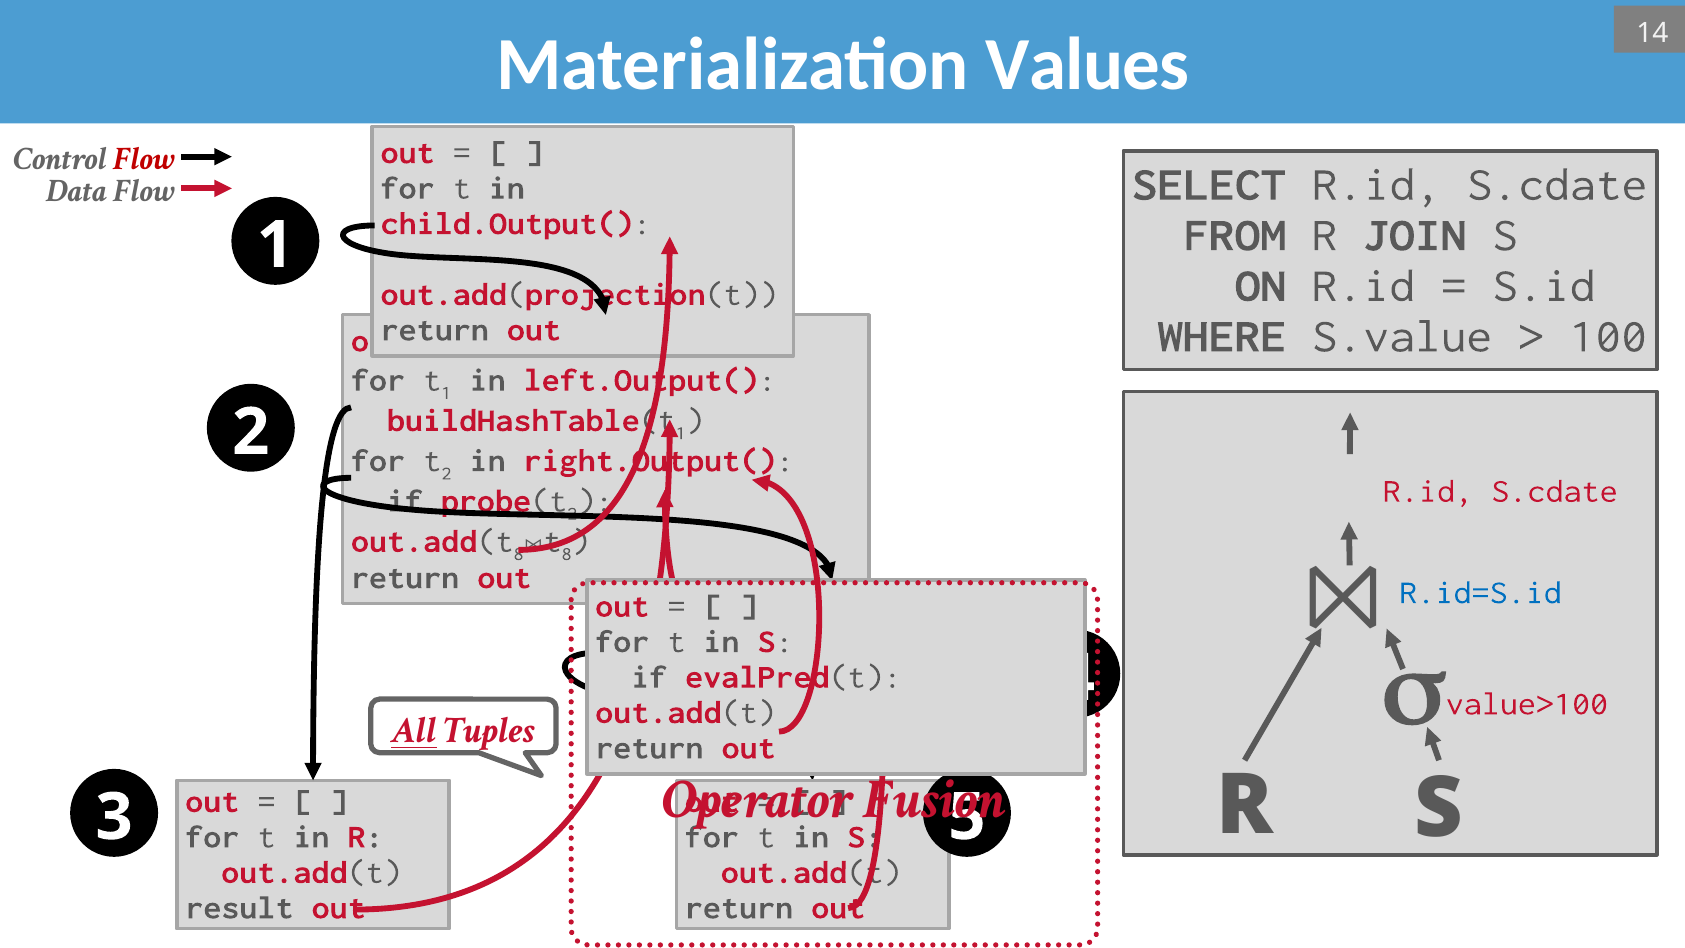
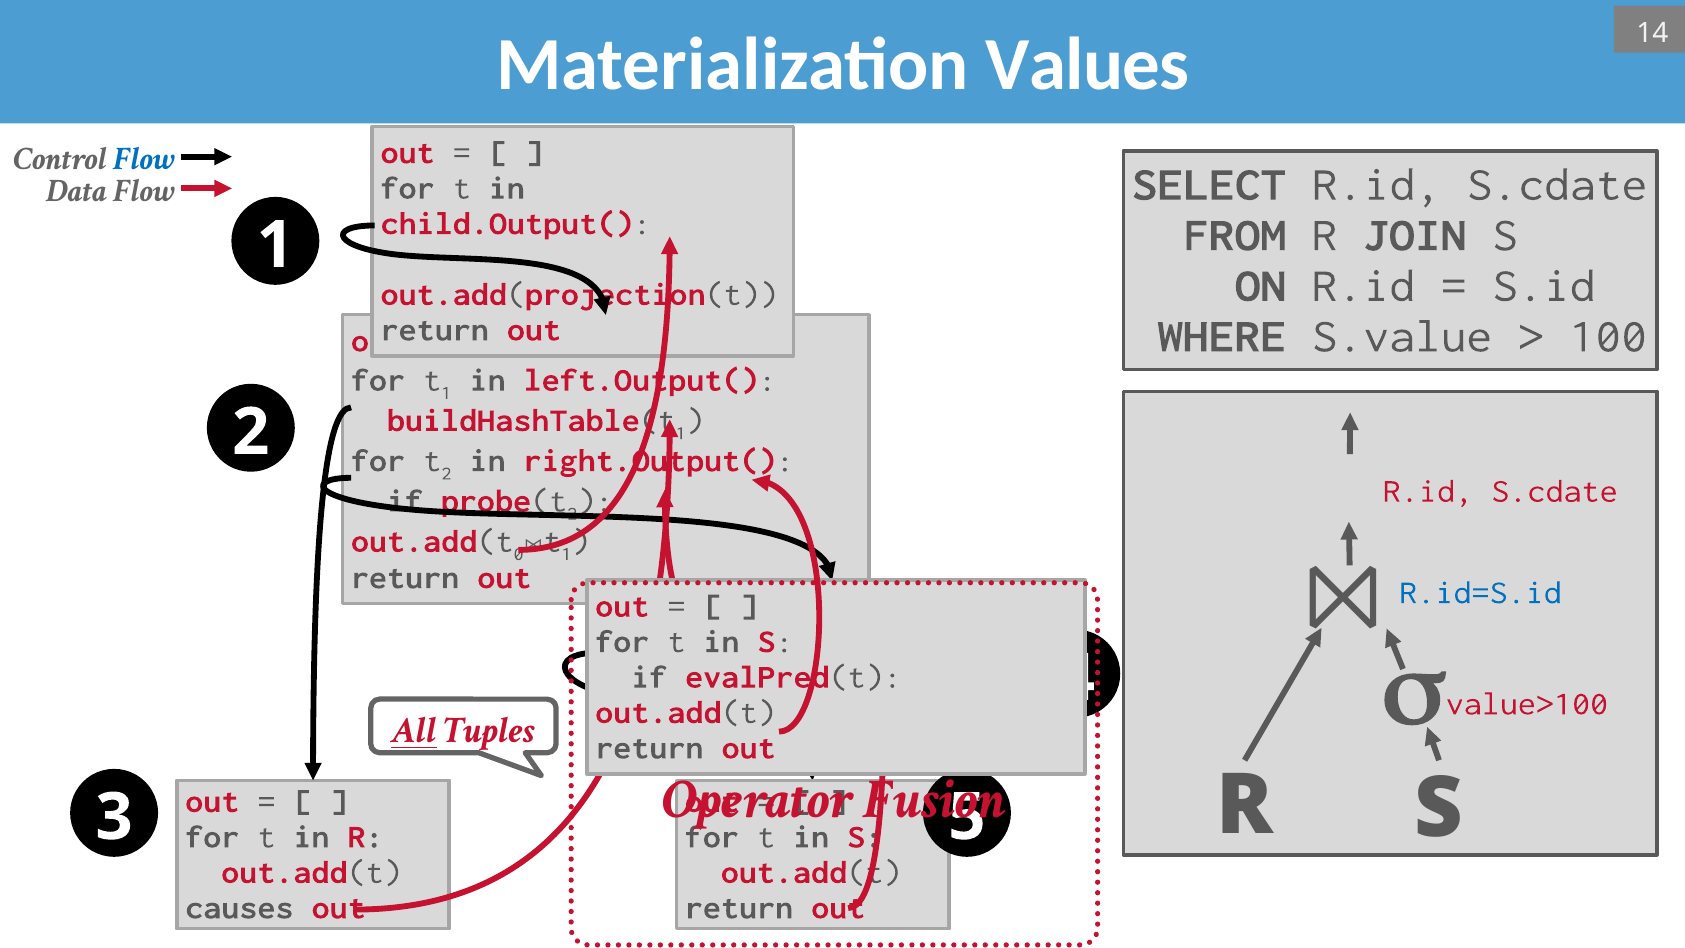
Flow colour: red -> blue (144, 159)
out.add(t 8: 8 -> 0 (519, 554)
8: 8 -> 1 (567, 554)
result: result -> causes (239, 907)
